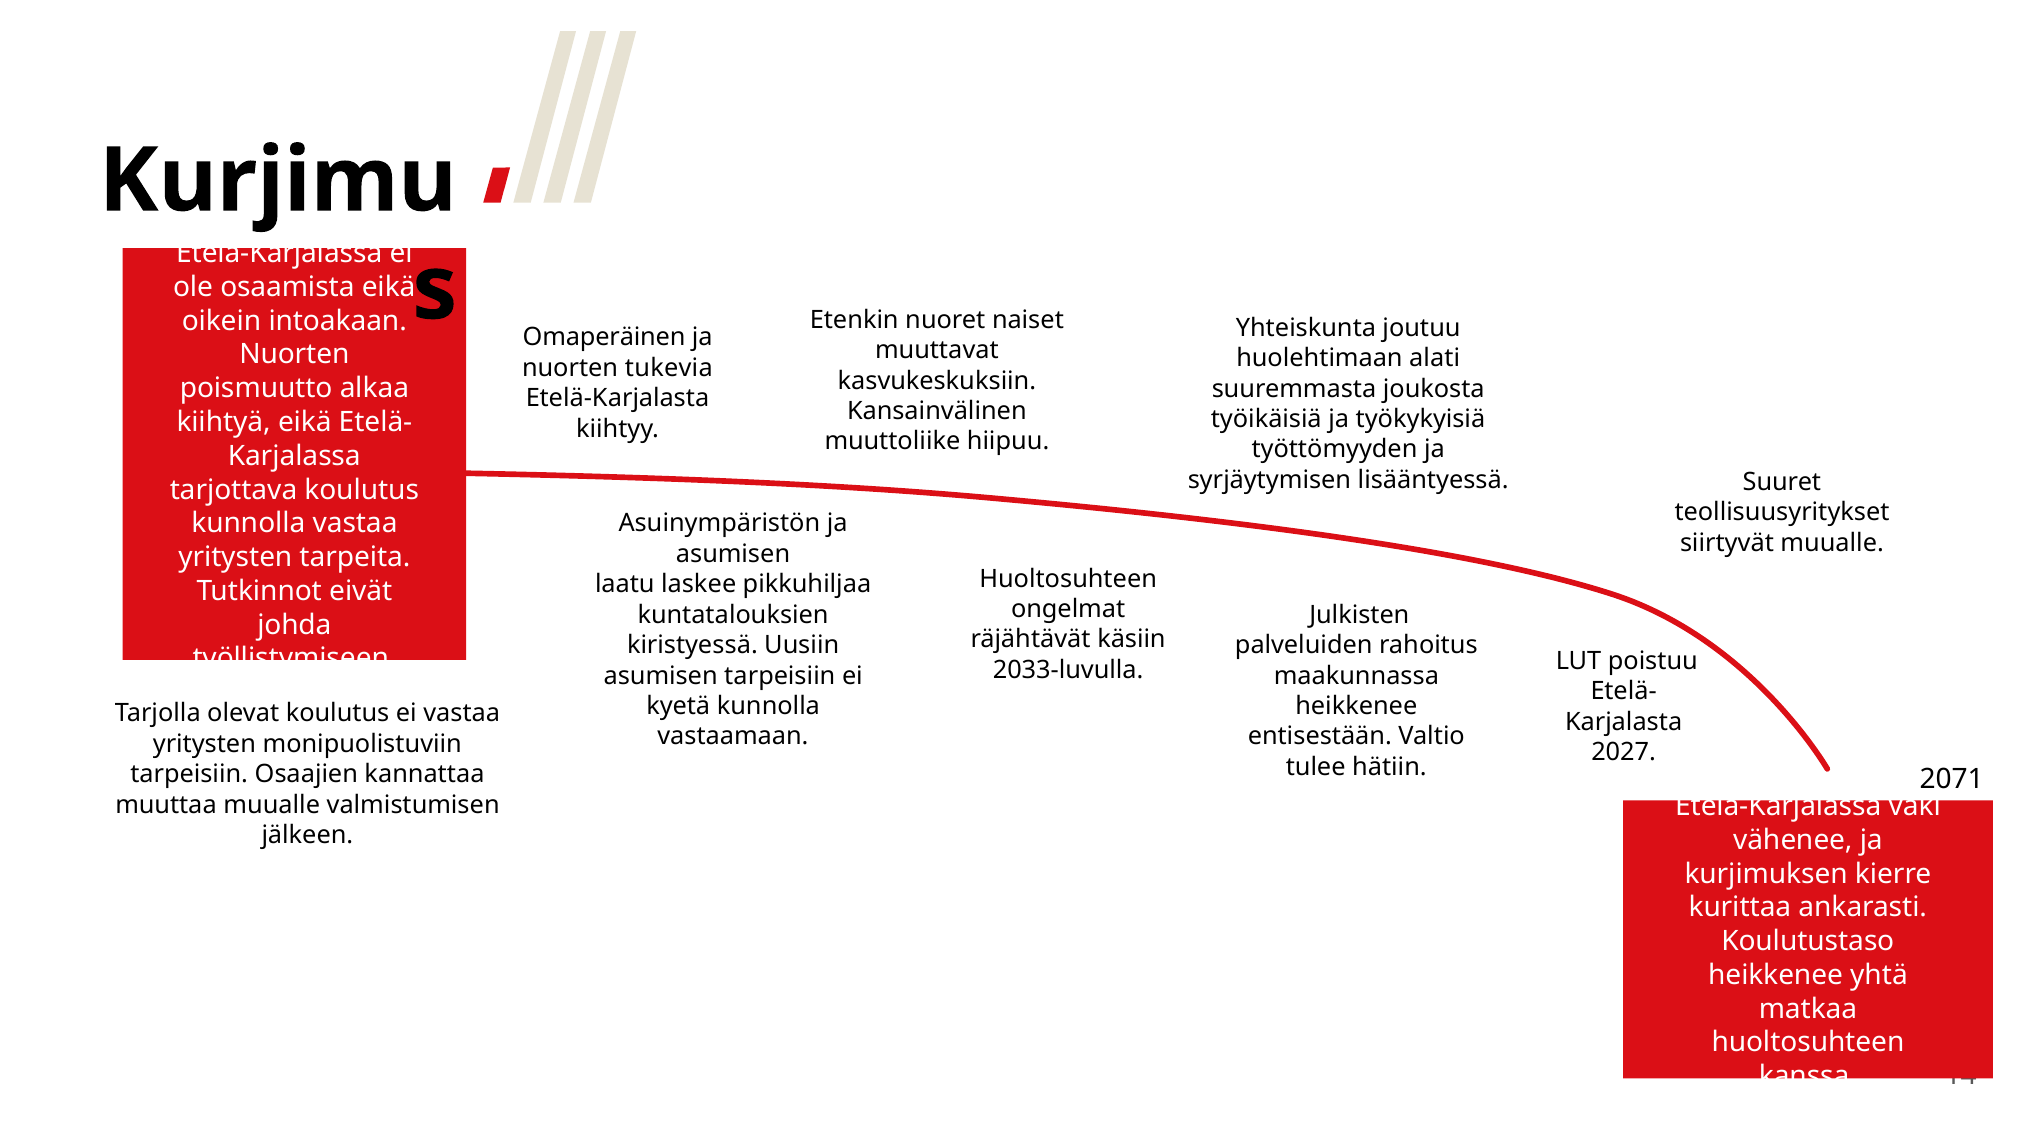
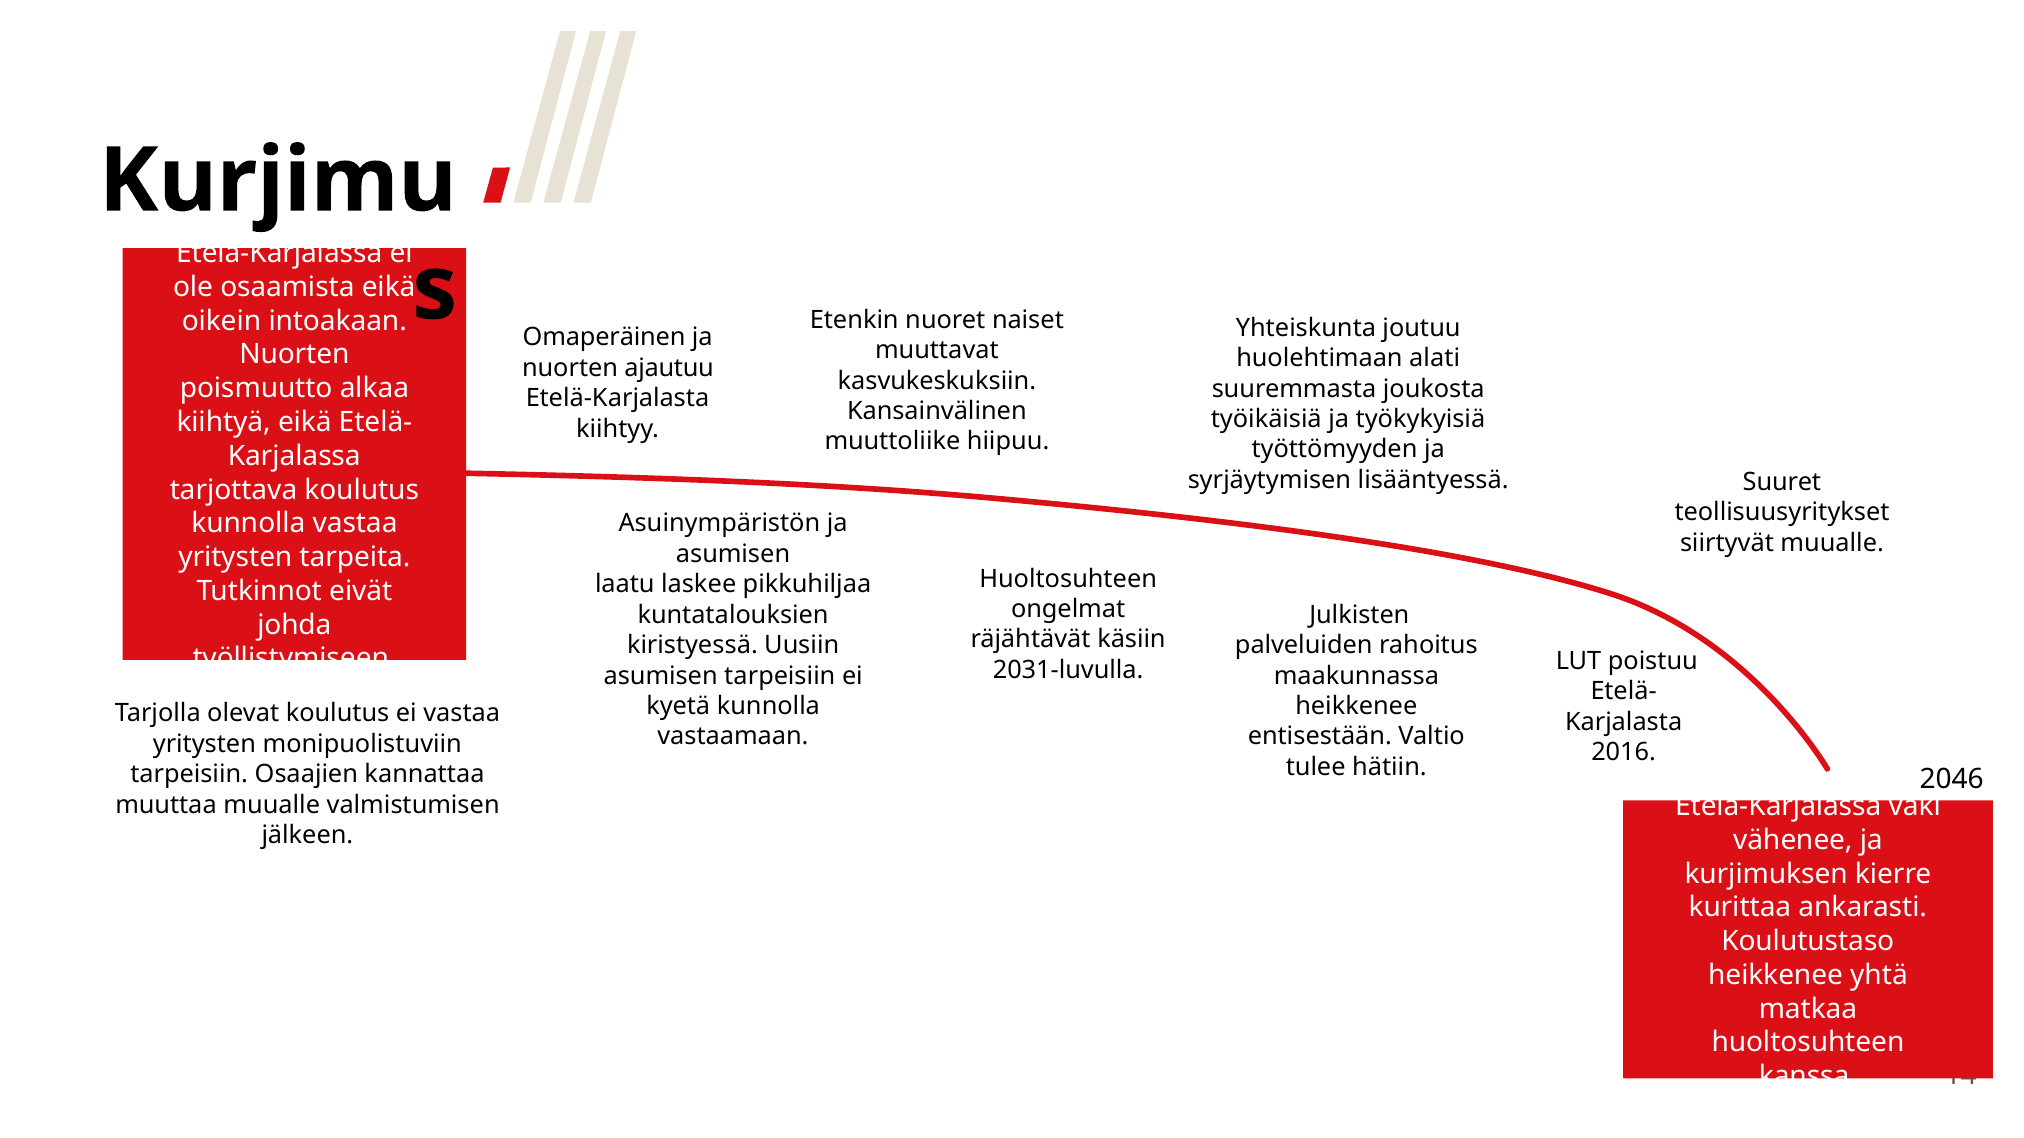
tukevia: tukevia -> ajautuu (669, 368)
2033-luvulla: 2033-luvulla -> 2031-luvulla (1068, 670)
2027: 2027 -> 2016 (1624, 753)
2071: 2071 -> 2046 (1952, 780)
